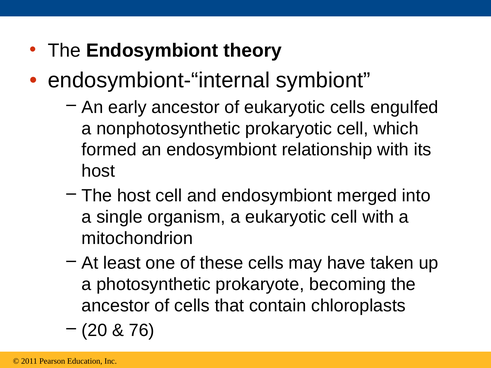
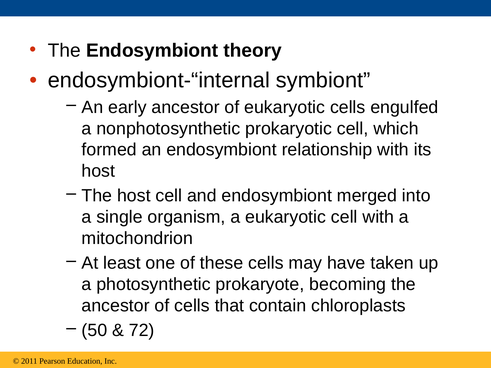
20: 20 -> 50 (94, 331)
76: 76 -> 72 (142, 331)
